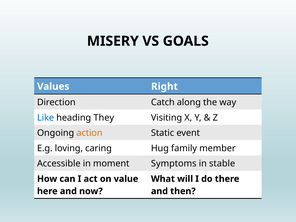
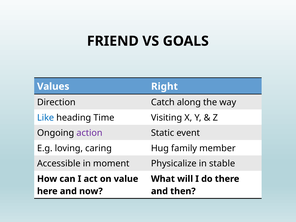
MISERY: MISERY -> FRIEND (113, 41)
They: They -> Time (104, 118)
action colour: orange -> purple (89, 133)
Symptoms: Symptoms -> Physicalize (174, 164)
